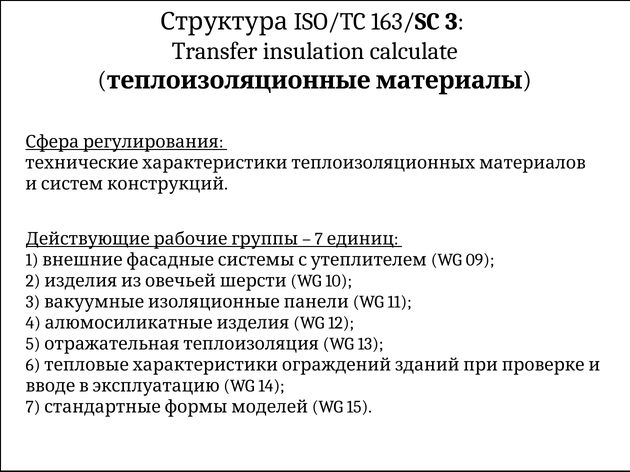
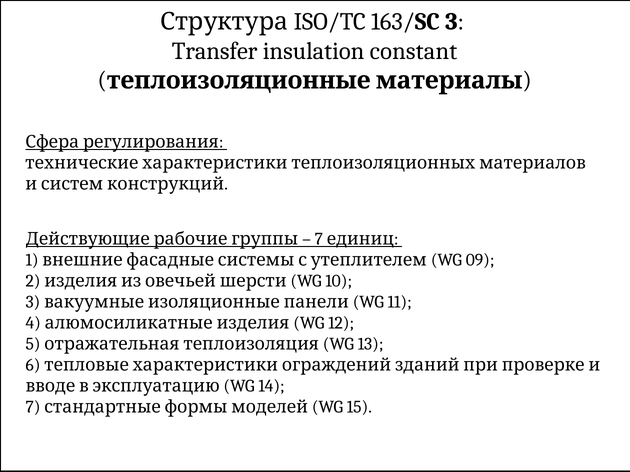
calculate: calculate -> constant (414, 51)
